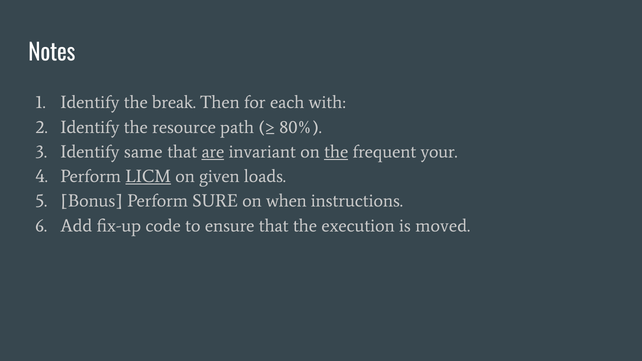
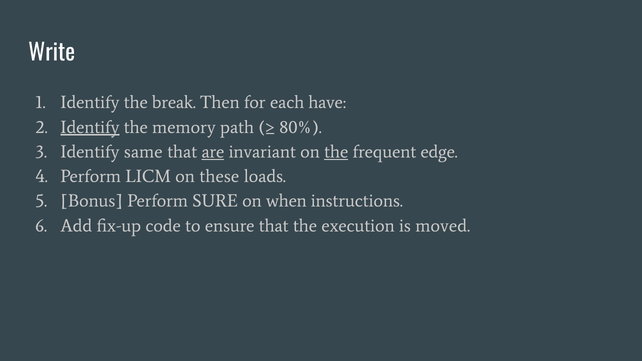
Notes: Notes -> Write (52, 53)
with: with -> have (327, 103)
Identify underline: none -> present (90, 127)
resource: resource -> memory (184, 127)
your: your -> edge (439, 152)
LICM underline: present -> none (148, 176)
given: given -> these (219, 176)
